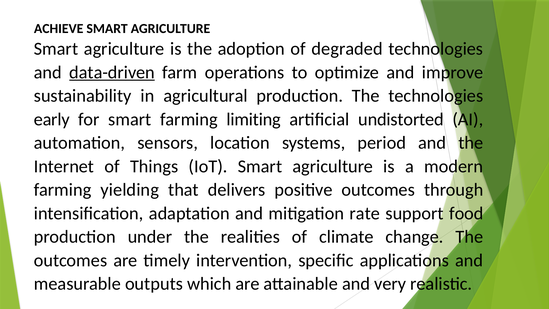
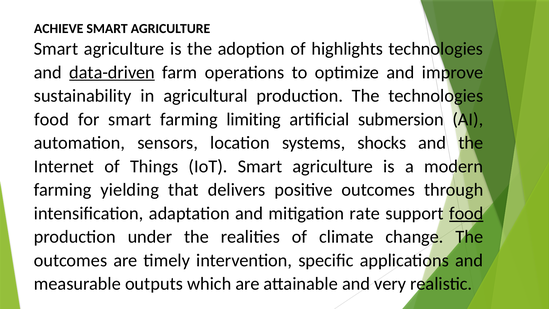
degraded: degraded -> highlights (347, 49)
early: early -> food (52, 119)
undistorted: undistorted -> submersion (401, 119)
period: period -> shocks (382, 143)
food underline: none -> present (466, 213)
